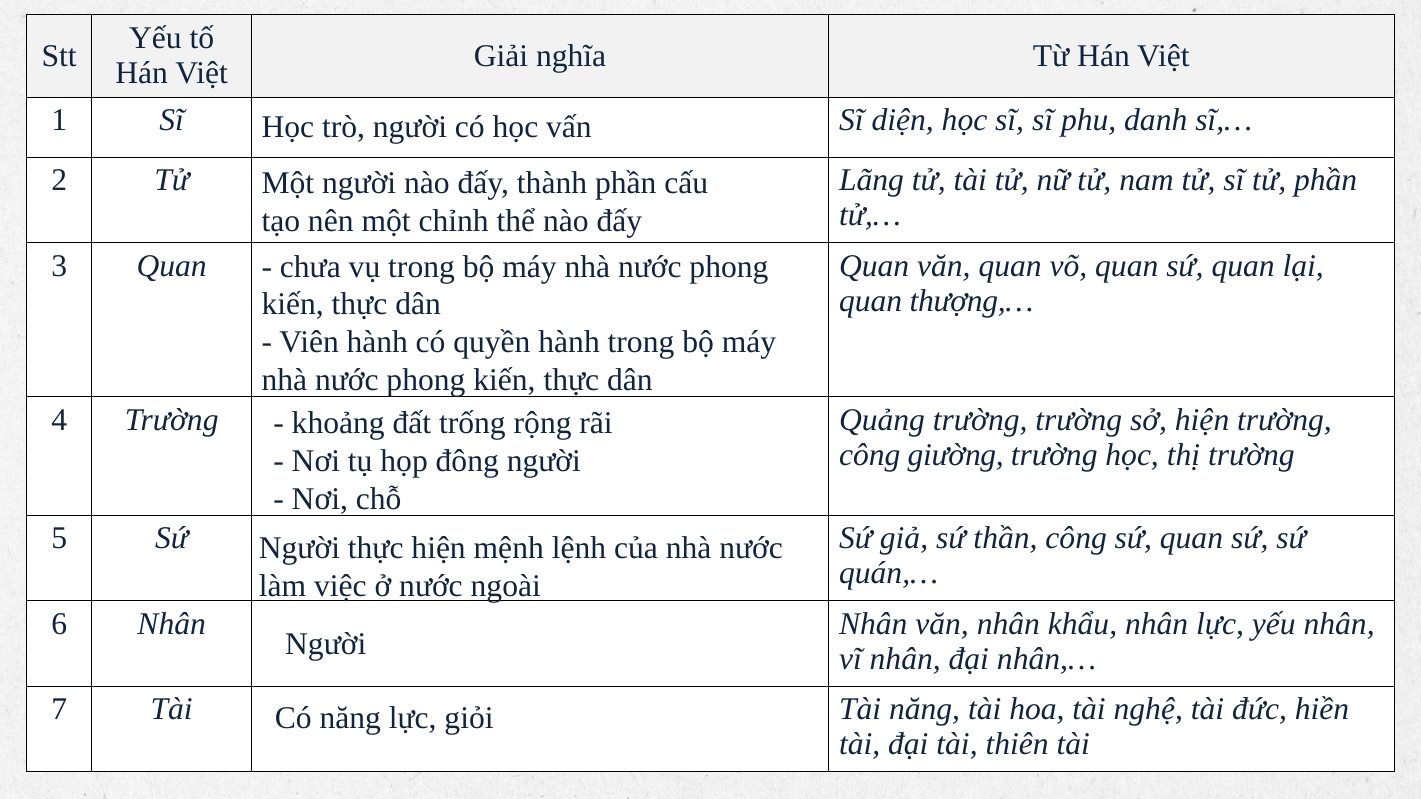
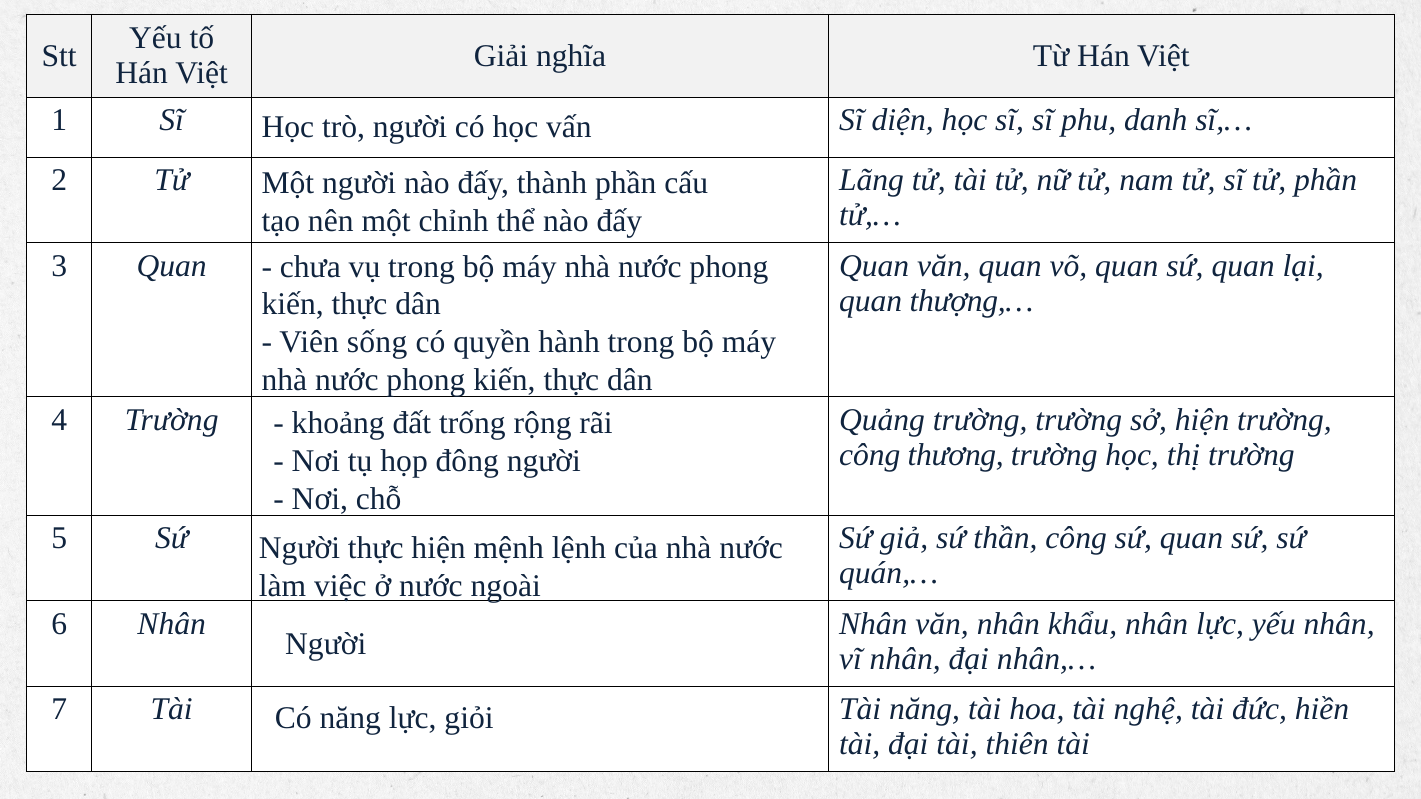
Viên hành: hành -> sống (377, 343)
giường: giường -> thương (956, 455)
